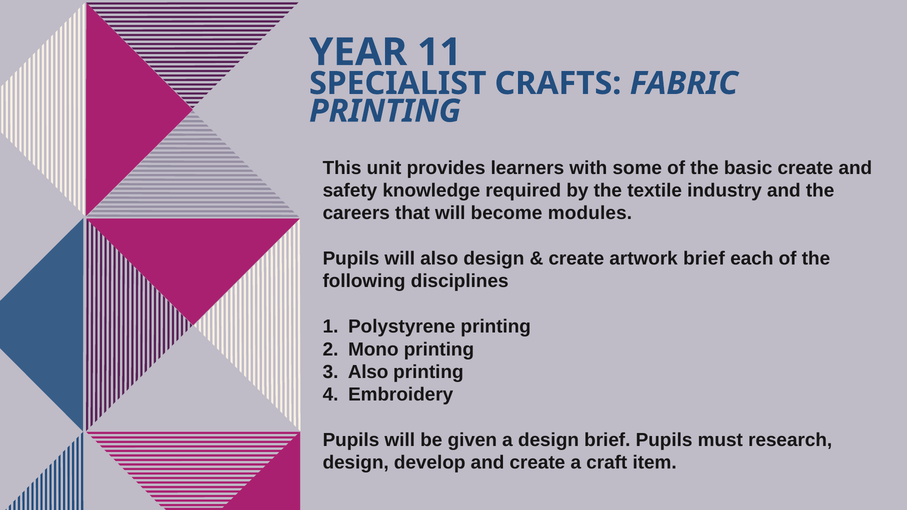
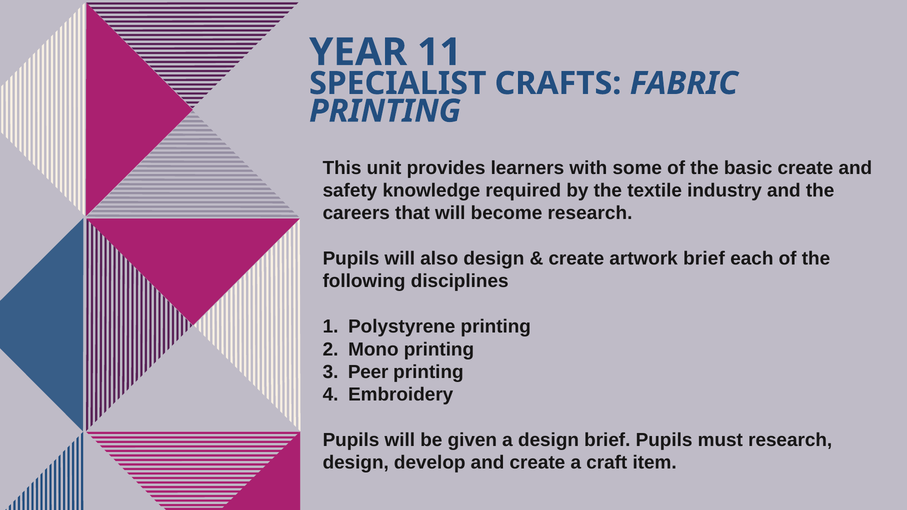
become modules: modules -> research (590, 213)
Also: Also -> Peer (368, 372)
